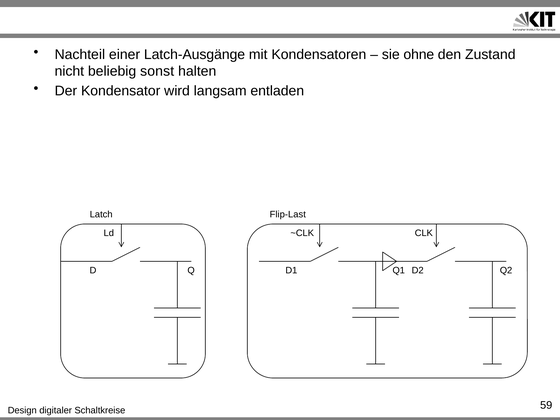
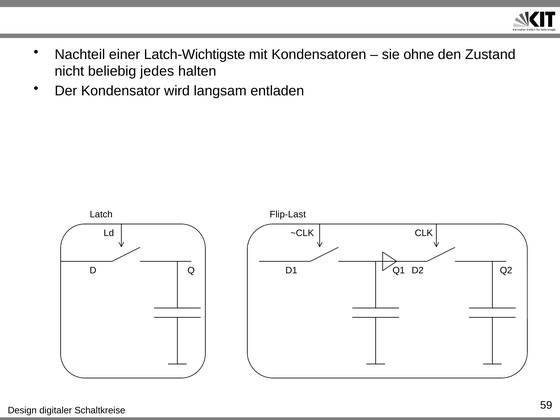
Latch-Ausgänge: Latch-Ausgänge -> Latch-Wichtigste (195, 55)
sonst: sonst -> jedes (157, 71)
